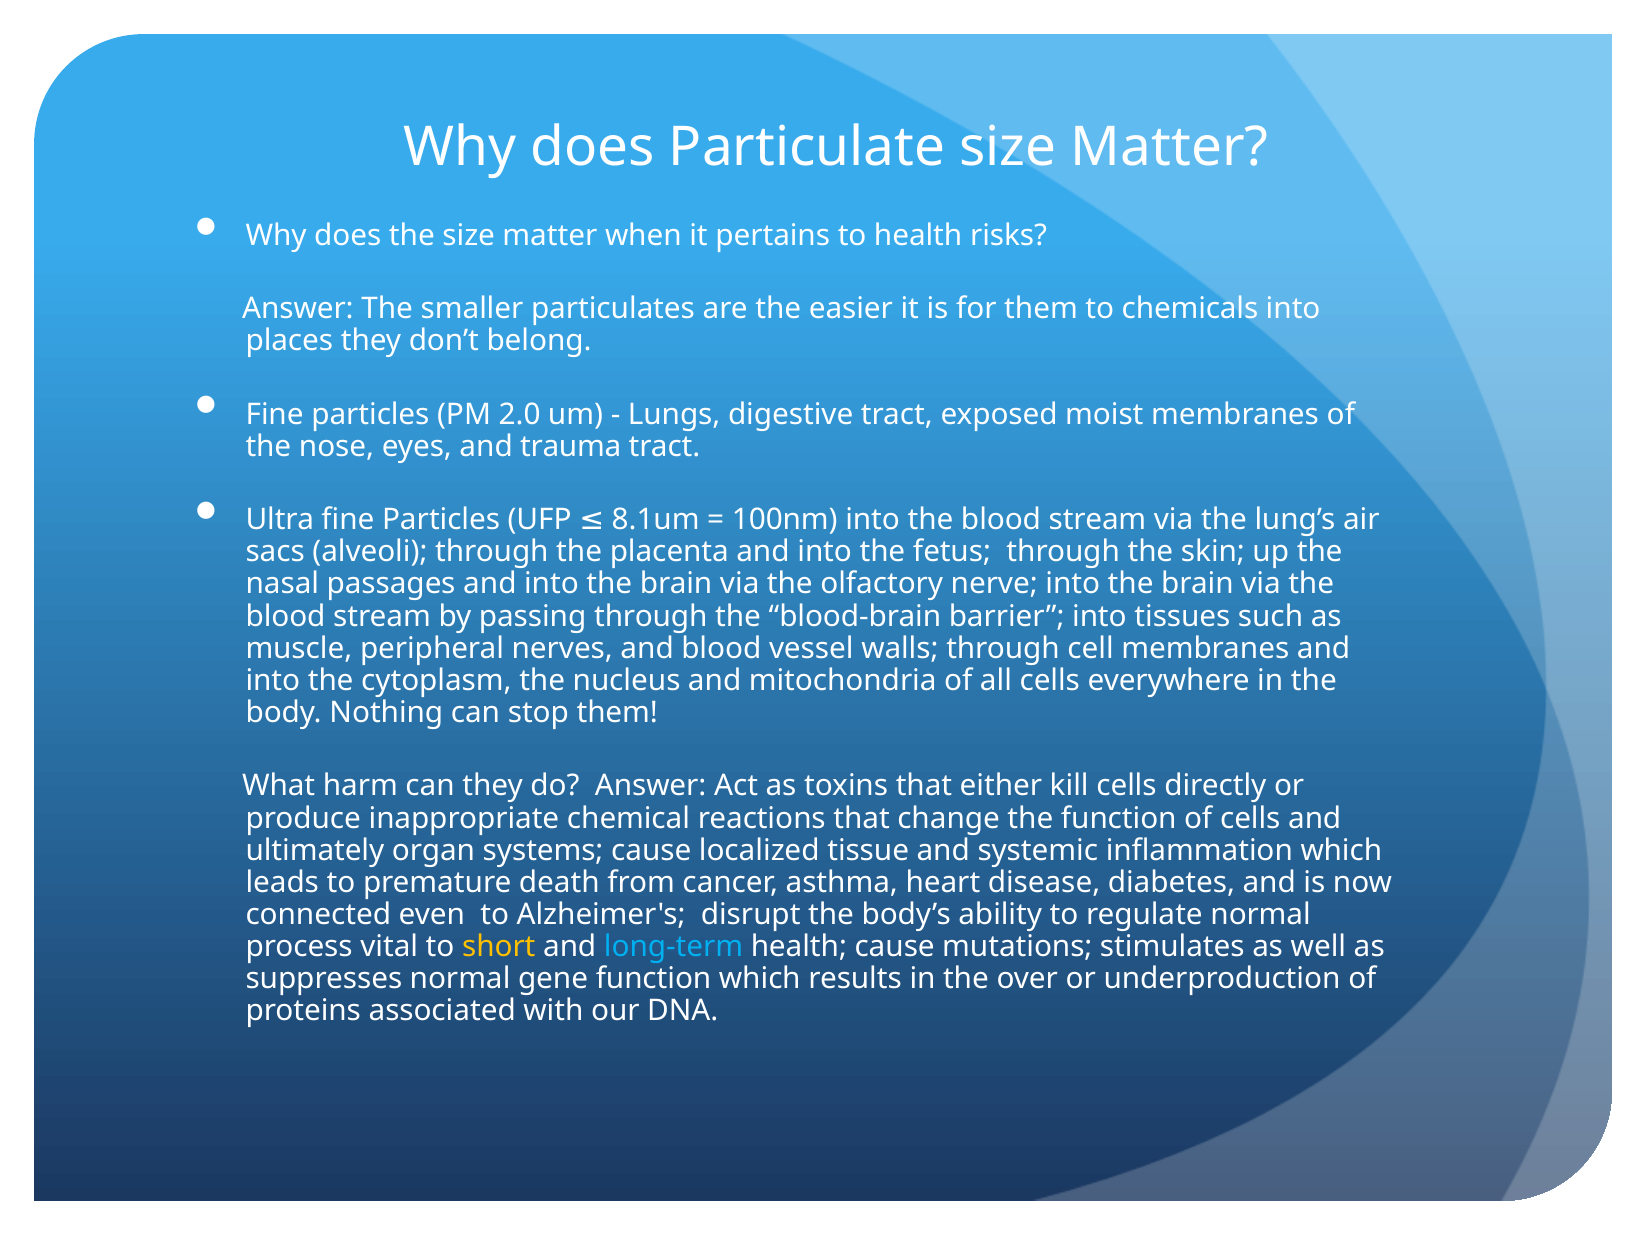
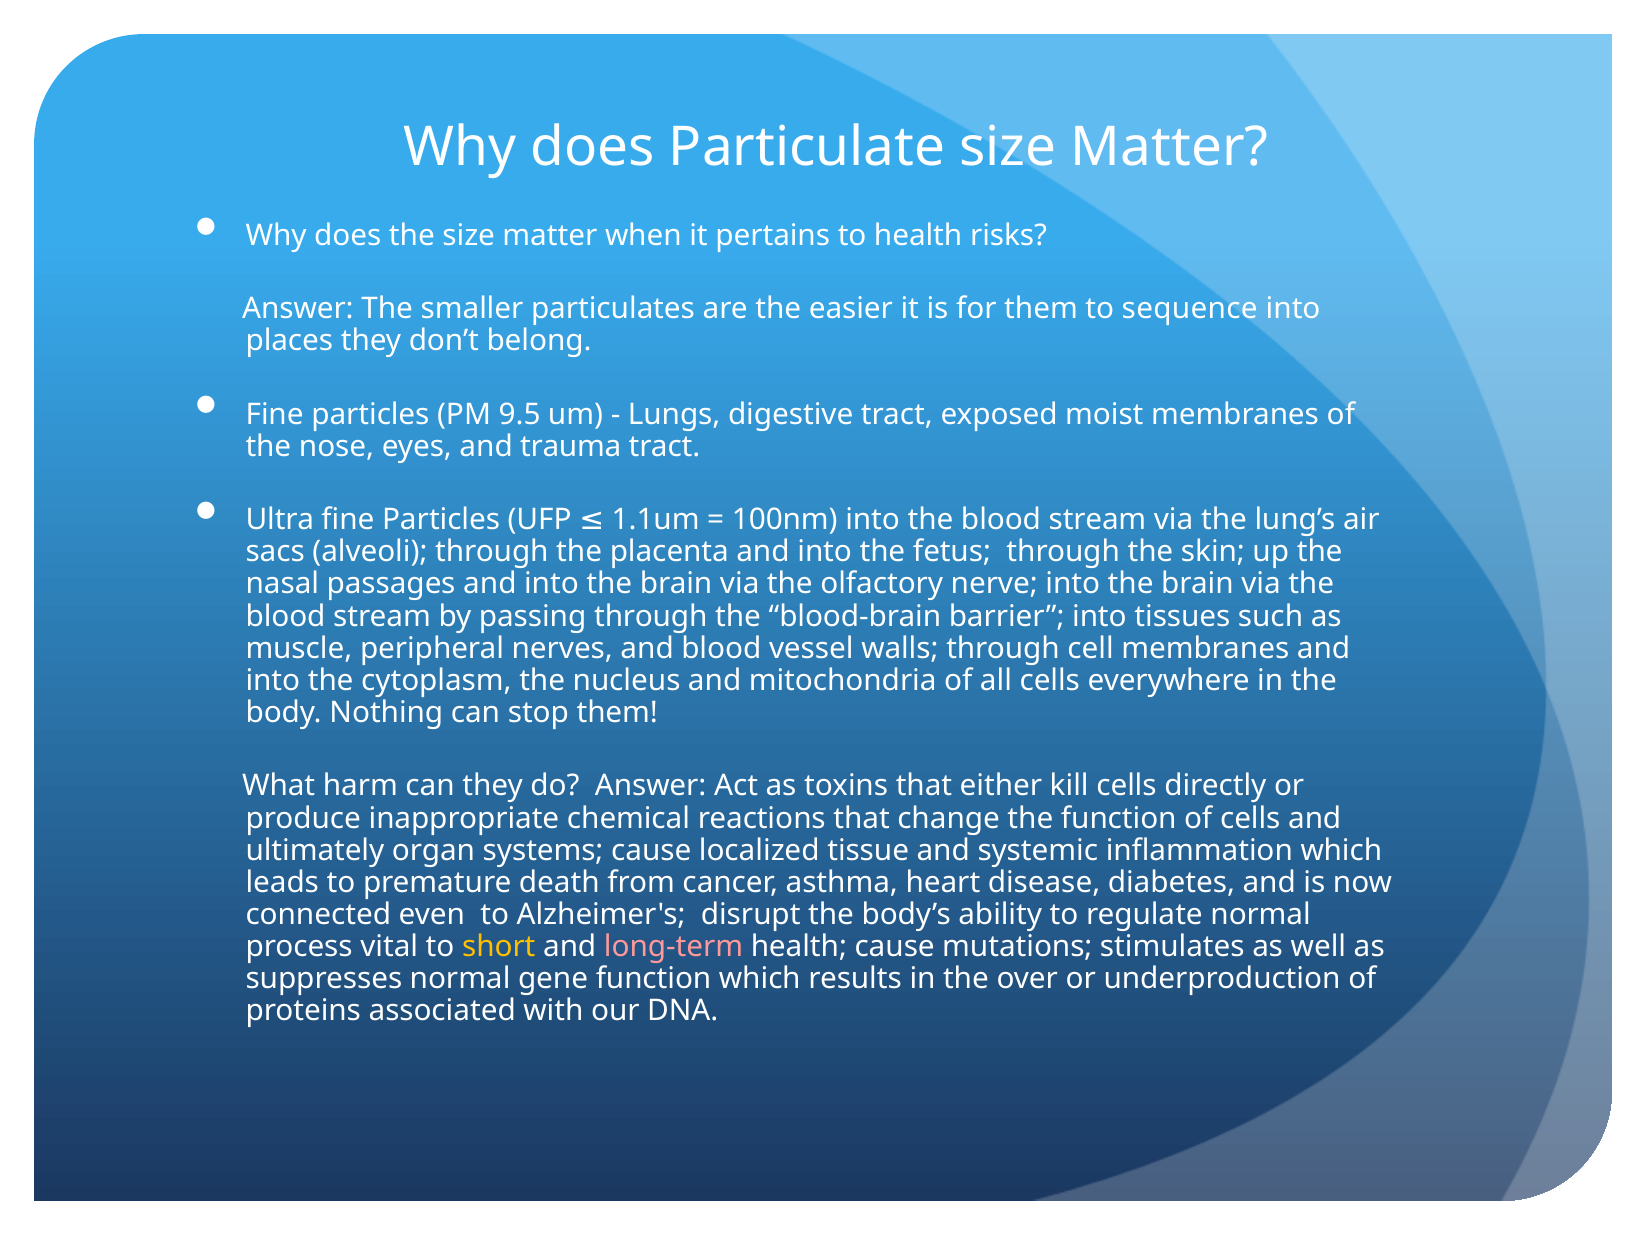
chemicals: chemicals -> sequence (1190, 309)
2.0: 2.0 -> 9.5 (520, 414)
8.1um: 8.1um -> 1.1um (656, 520)
long-term colour: light blue -> pink (674, 946)
